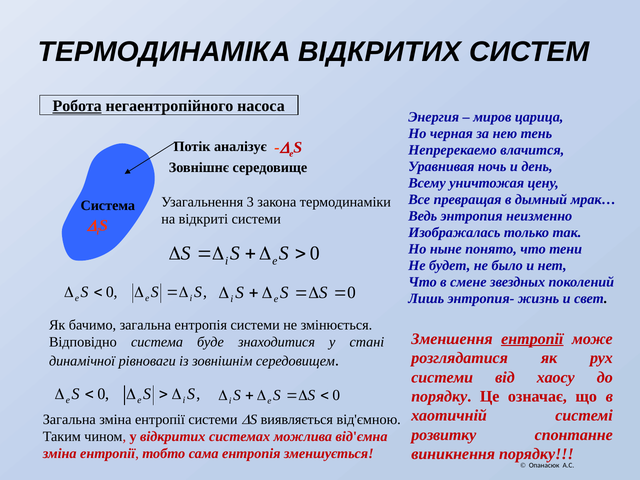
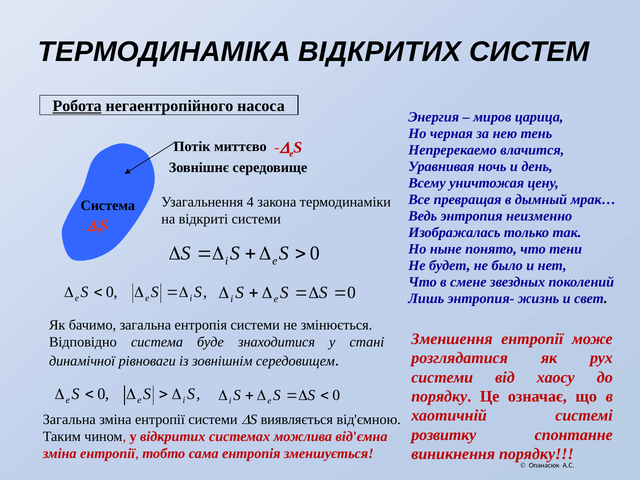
аналізує: аналізує -> миттєво (240, 147)
3: 3 -> 4 (250, 202)
ентропії underline: present -> none (532, 339)
